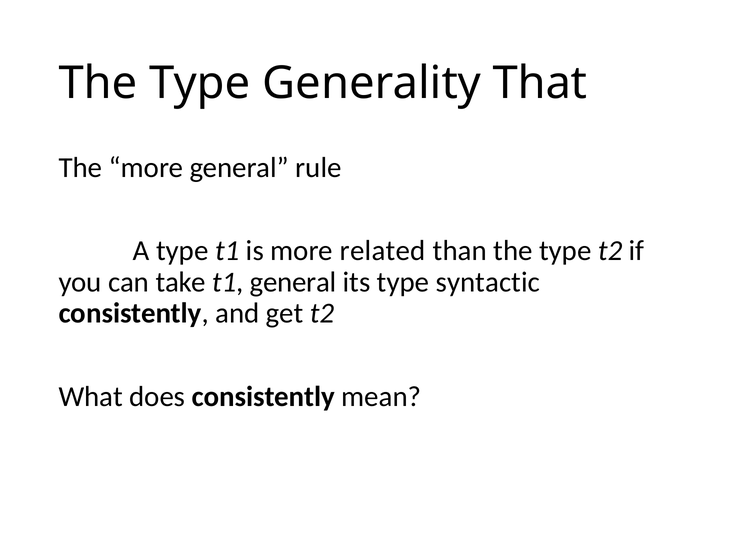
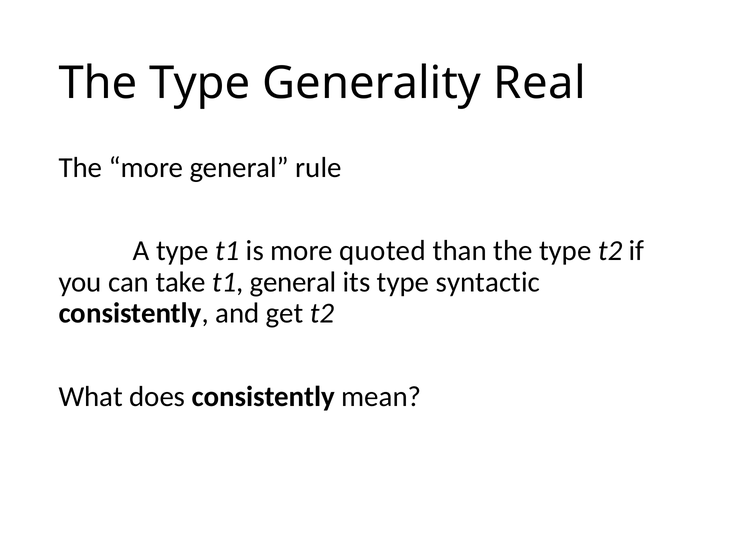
That: That -> Real (540, 83)
related: related -> quoted (383, 251)
